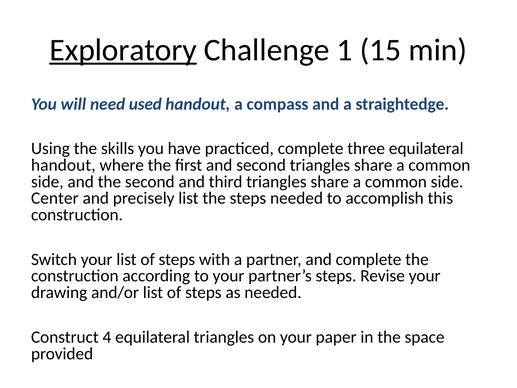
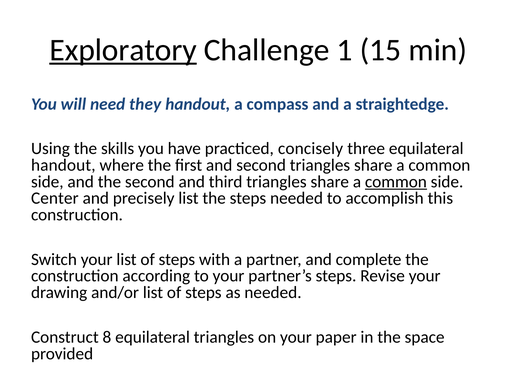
used: used -> they (145, 104)
practiced complete: complete -> concisely (311, 148)
common underline: none -> present (396, 182)
4: 4 -> 8 (107, 337)
